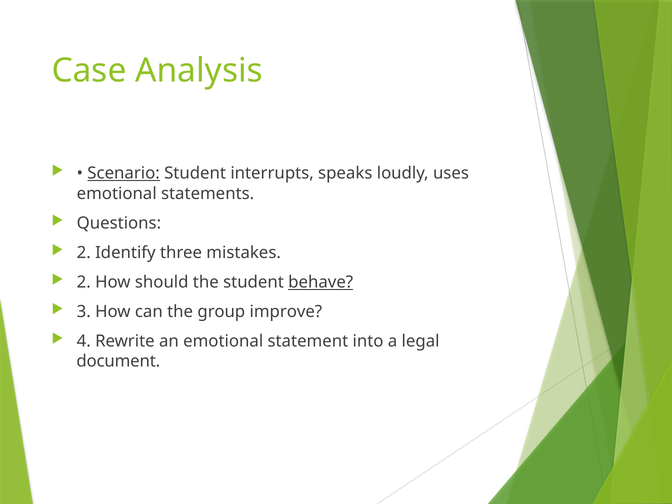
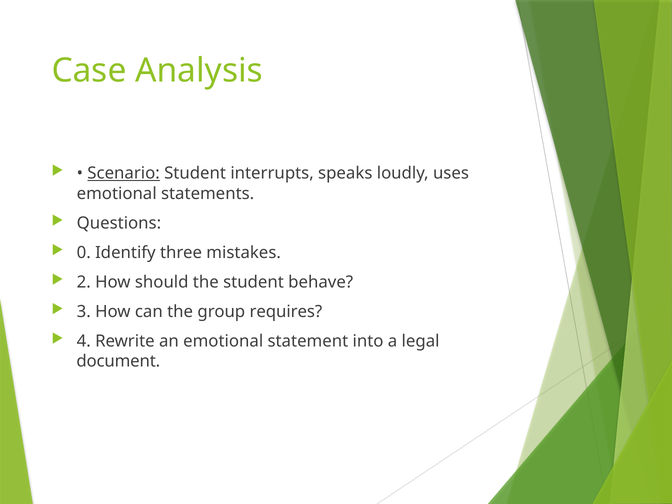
2: 2 -> 0 (84, 253)
behave underline: present -> none (321, 282)
improve: improve -> requires (286, 312)
